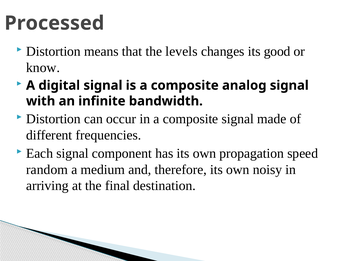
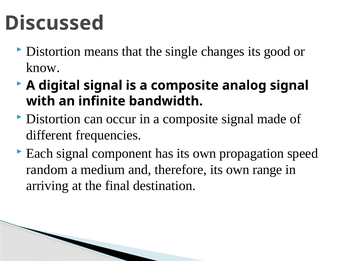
Processed: Processed -> Discussed (54, 23)
levels: levels -> single (182, 51)
noisy: noisy -> range (267, 170)
